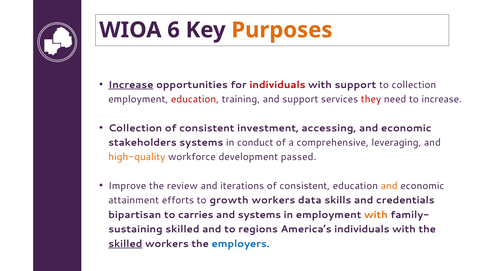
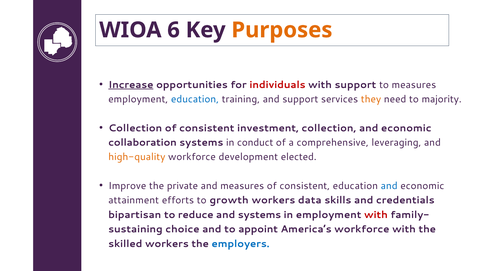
to collection: collection -> measures (414, 85)
education colour: red -> blue (195, 99)
they colour: red -> orange (371, 99)
to increase: increase -> majority (442, 99)
investment accessing: accessing -> collection (329, 128)
stakeholders: stakeholders -> collaboration (143, 143)
passed: passed -> elected (299, 157)
review: review -> private (182, 186)
and iterations: iterations -> measures (242, 186)
and colour: orange -> blue (389, 186)
carries: carries -> reduce (196, 215)
with colour: orange -> red (376, 215)
skilled: skilled -> choice (182, 229)
regions: regions -> appoint (258, 229)
America’s individuals: individuals -> workforce (362, 229)
skilled underline: present -> none (125, 244)
